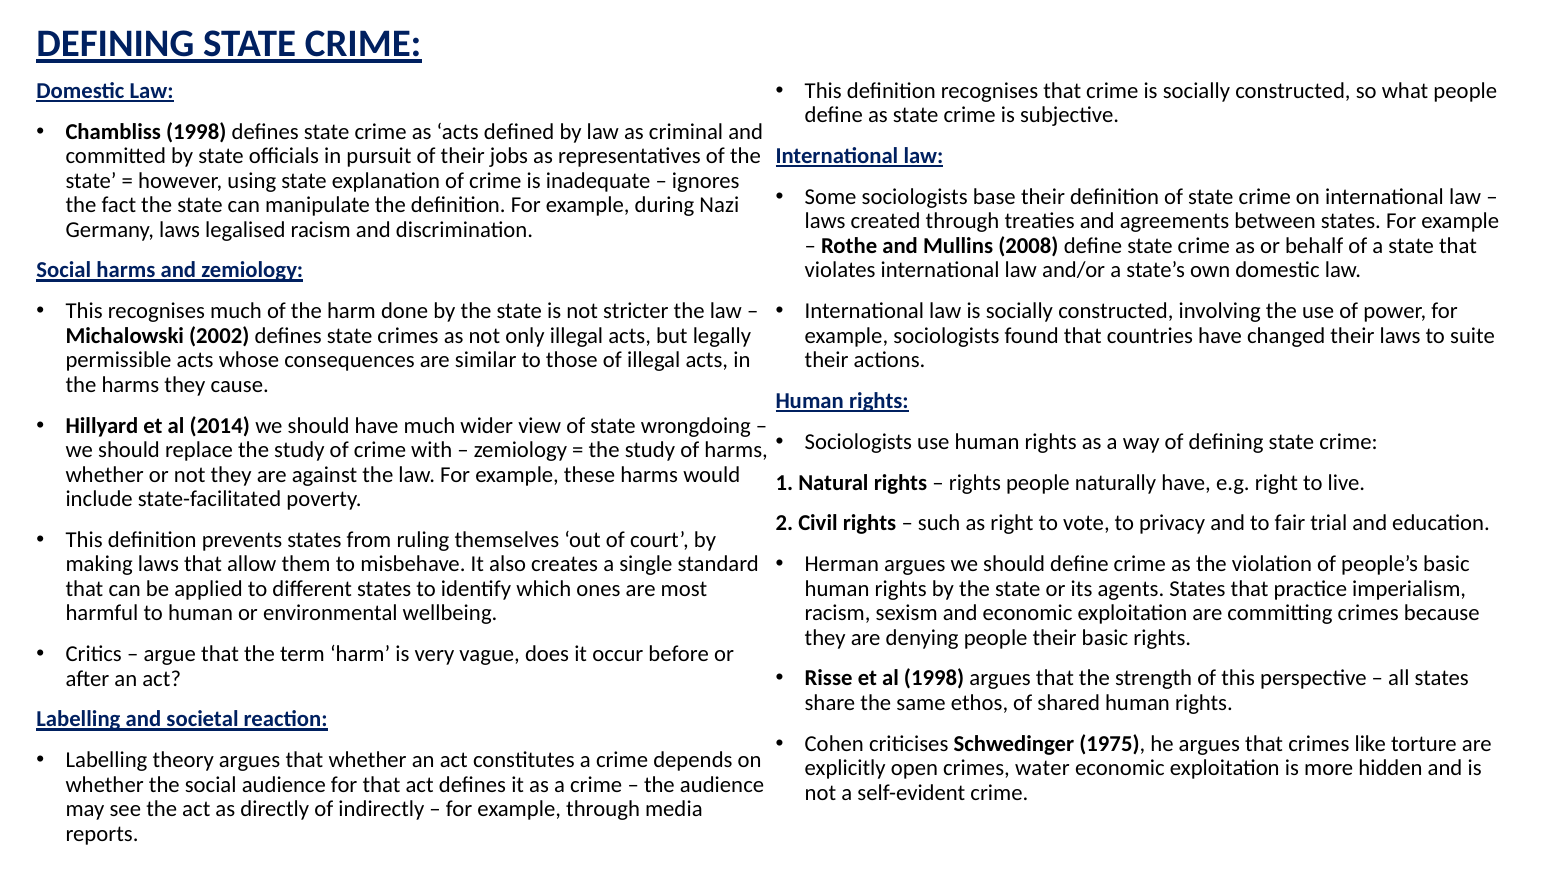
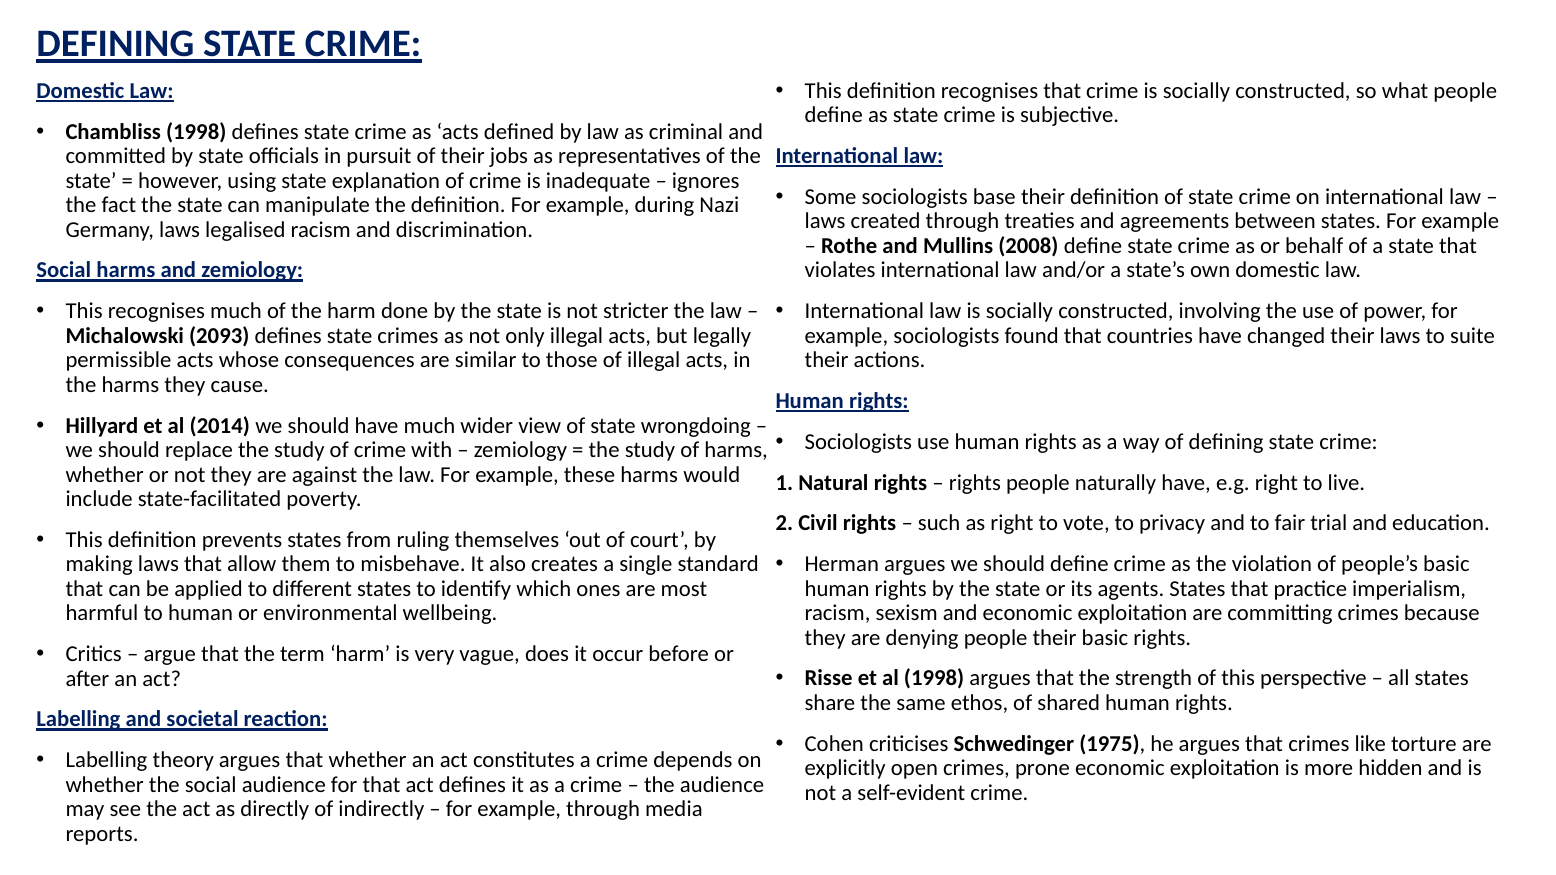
2002: 2002 -> 2093 (219, 336)
water: water -> prone (1042, 768)
